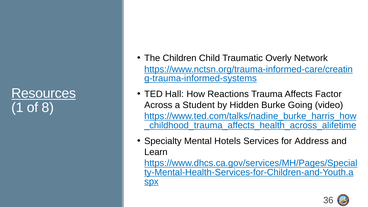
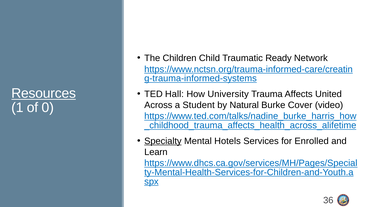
Overly: Overly -> Ready (278, 58)
Reactions: Reactions -> University (228, 94)
Factor: Factor -> United (328, 94)
Hidden: Hidden -> Natural (244, 105)
Going: Going -> Cover (300, 105)
8: 8 -> 0 (48, 107)
Specialty underline: none -> present (163, 141)
Address: Address -> Enrolled (312, 141)
